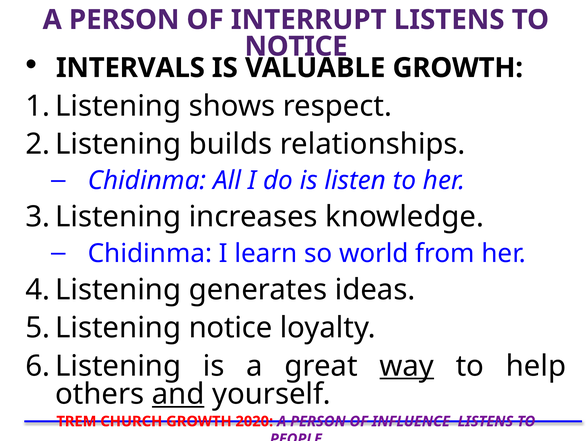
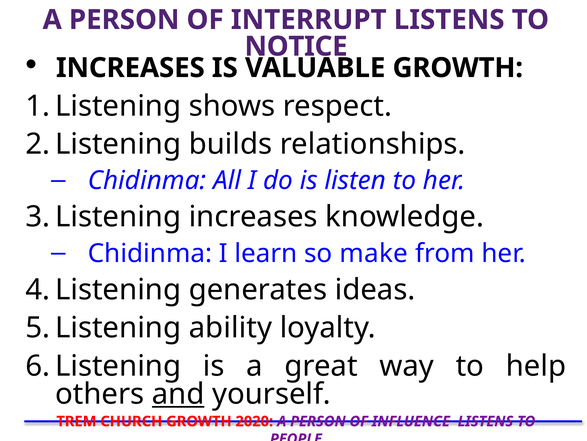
INTERVALS: INTERVALS -> INCREASES (130, 68)
world: world -> make (374, 253)
notice: notice -> ability (230, 327)
way underline: present -> none (407, 365)
